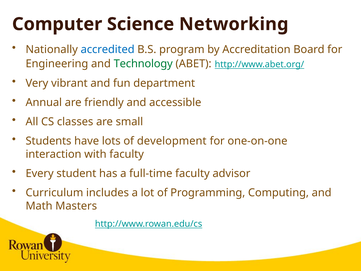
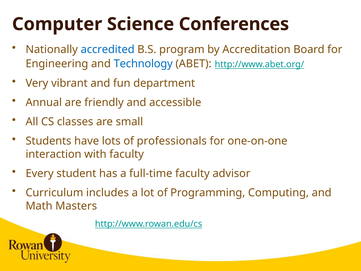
Networking: Networking -> Conferences (234, 24)
Technology colour: green -> blue (143, 64)
development: development -> professionals (172, 141)
